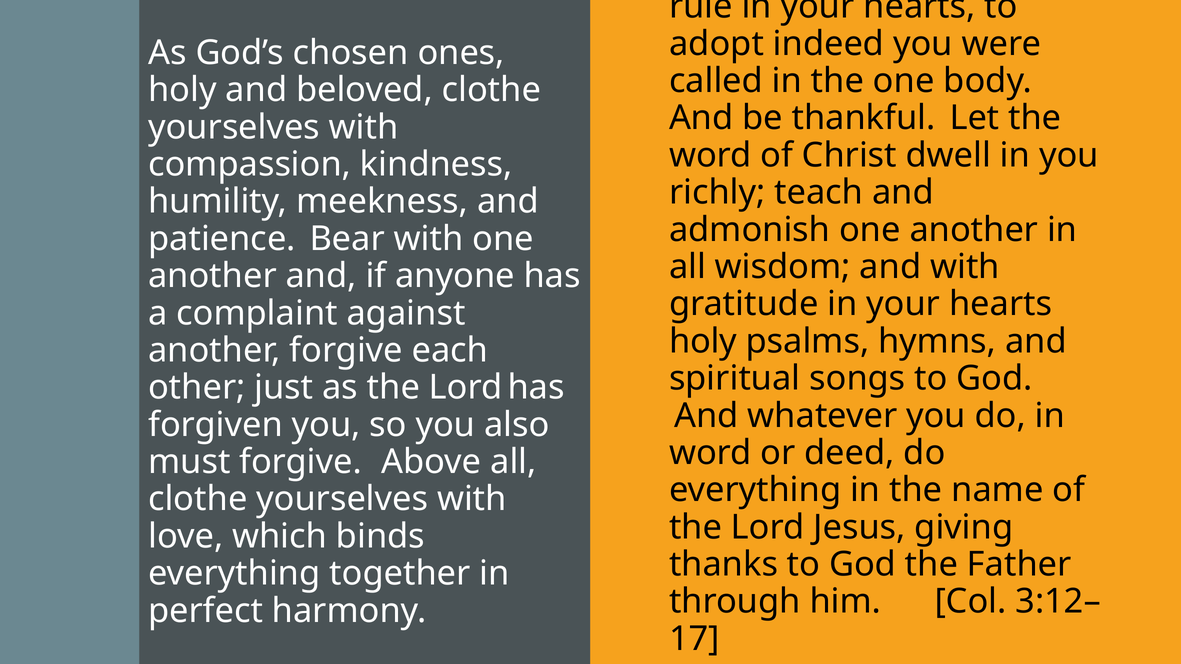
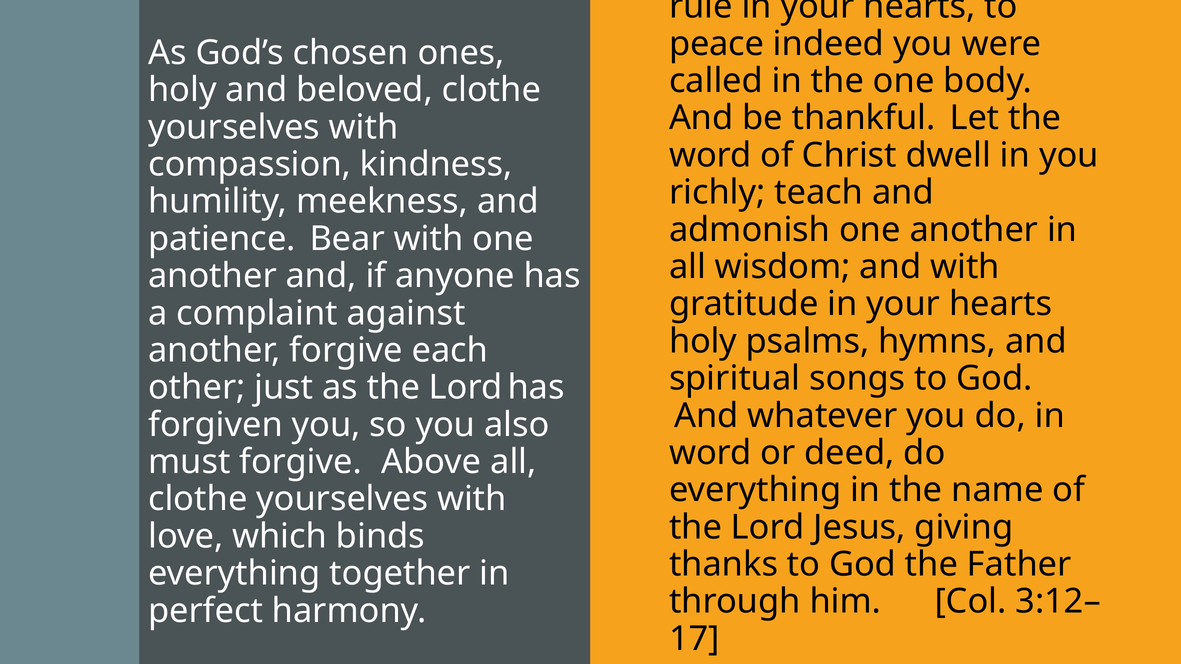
adopt: adopt -> peace (717, 44)
